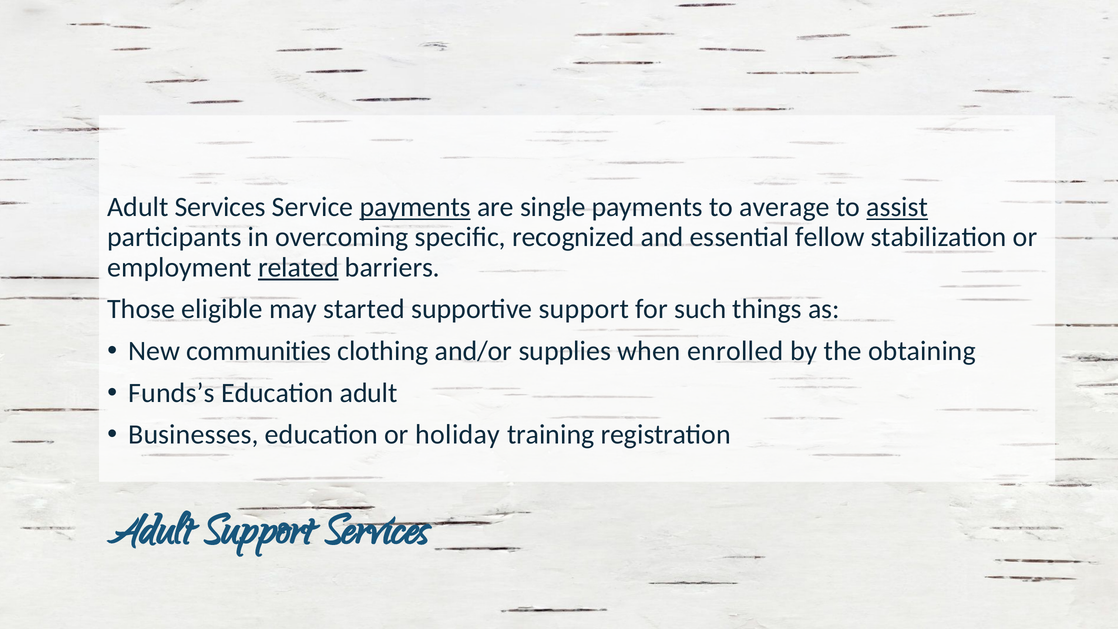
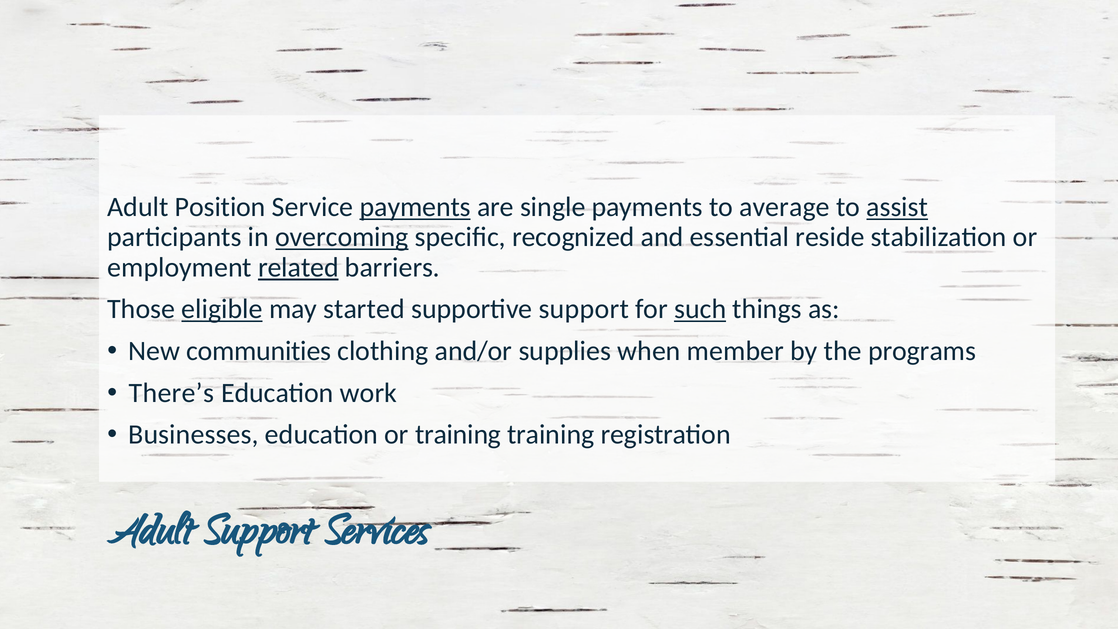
Adult Services: Services -> Position (220, 207)
overcoming underline: none -> present (342, 237)
fellow: fellow -> reside (830, 237)
eligible underline: none -> present (222, 309)
such underline: none -> present (700, 309)
enrolled: enrolled -> member (735, 351)
obtaining: obtaining -> programs (922, 351)
Funds’s: Funds’s -> There’s (171, 393)
Education adult: adult -> work (369, 393)
or holiday: holiday -> training (458, 435)
